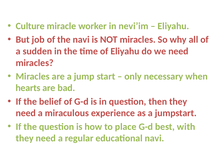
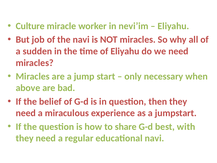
hearts: hearts -> above (28, 88)
place: place -> share (126, 126)
